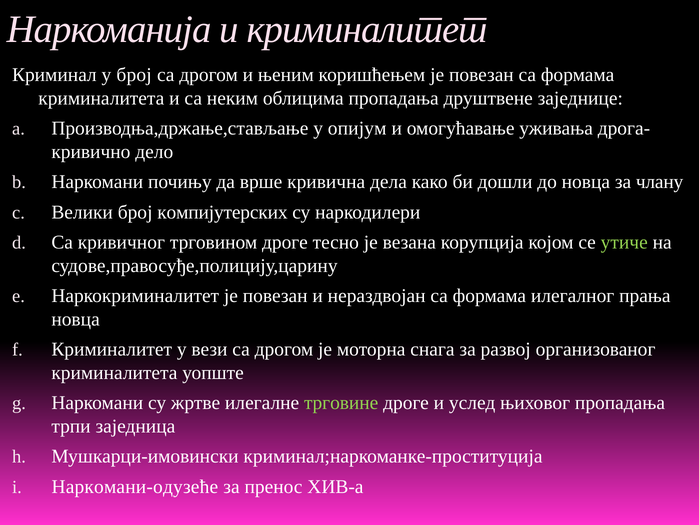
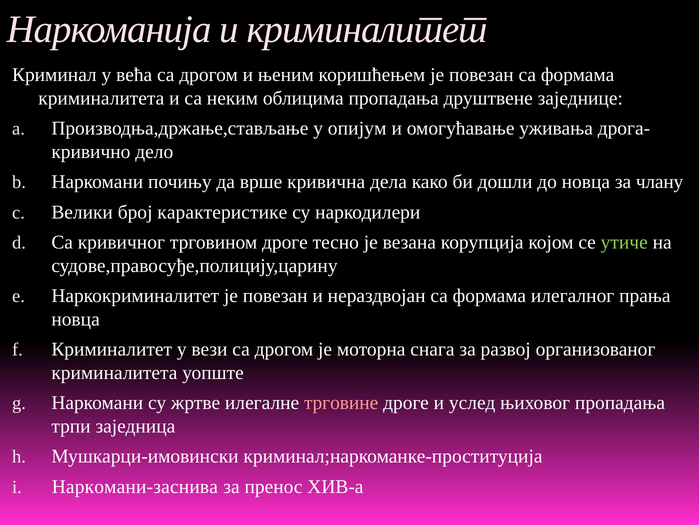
у број: број -> већа (134, 75)
компијутерских: компијутерских -> карактеристике (222, 212)
трговине colour: light green -> pink (341, 402)
Наркомани-одузеће: Наркомани-одузеће -> Наркомани-заснива (135, 486)
